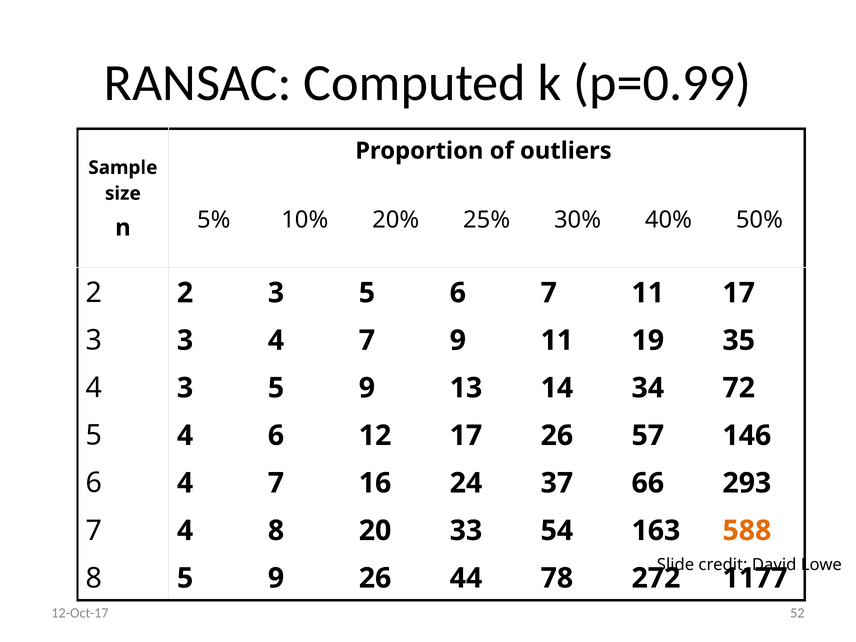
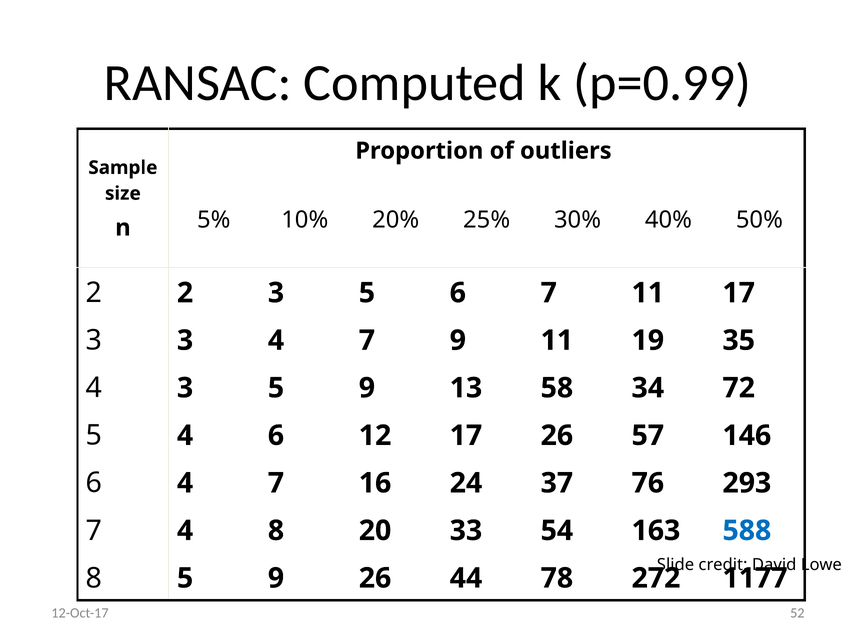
14: 14 -> 58 (557, 388)
66: 66 -> 76 (648, 483)
588 colour: orange -> blue (747, 531)
